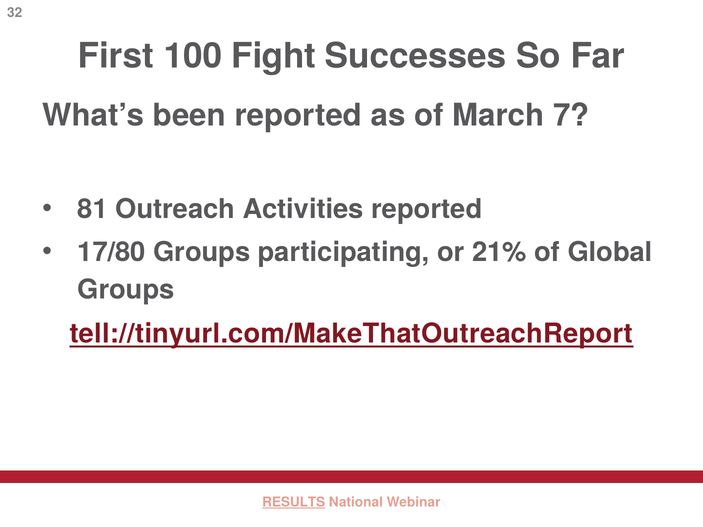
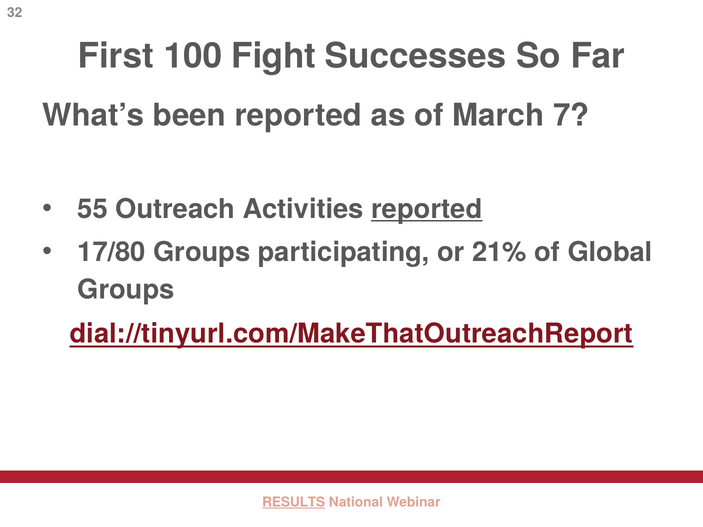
81: 81 -> 55 (93, 209)
reported underline: none -> present (427, 209)
tell://tinyurl.com/MakeThatOutreachReport: tell://tinyurl.com/MakeThatOutreachReport -> dial://tinyurl.com/MakeThatOutreachReport (351, 334)
